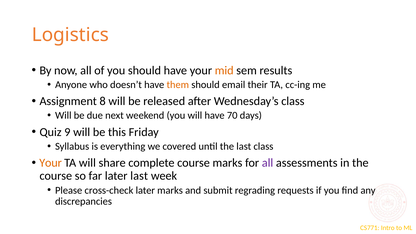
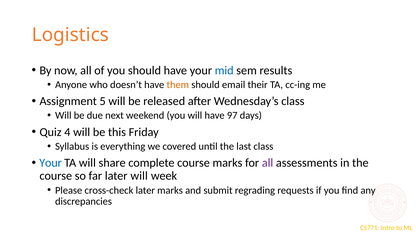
mid colour: orange -> blue (224, 70)
8: 8 -> 5 (103, 101)
70: 70 -> 97 (232, 116)
9: 9 -> 4 (67, 132)
Your colour: orange -> blue (51, 163)
later last: last -> will (139, 176)
